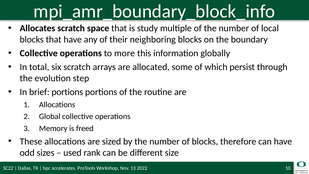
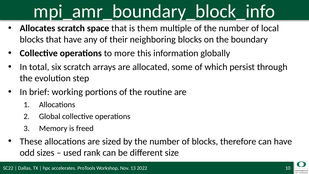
study: study -> them (147, 28)
brief portions: portions -> working (67, 92)
